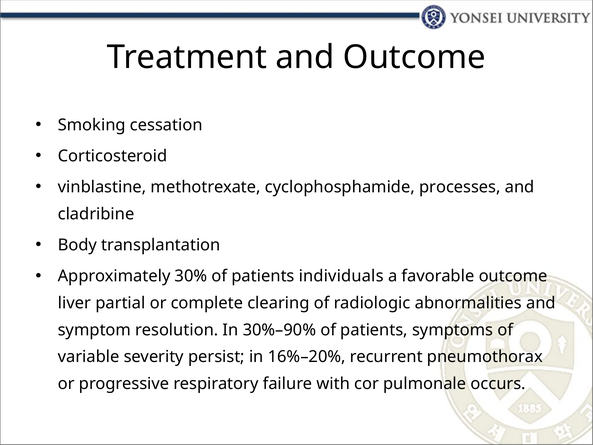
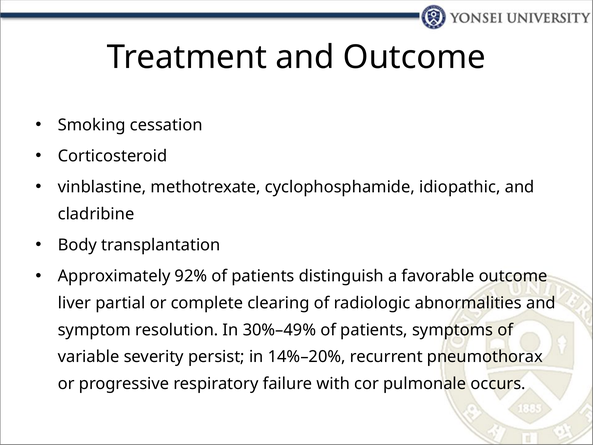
processes: processes -> idiopathic (460, 187)
30%: 30% -> 92% (191, 276)
individuals: individuals -> distinguish (341, 276)
30%–90%: 30%–90% -> 30%–49% (279, 330)
16%–20%: 16%–20% -> 14%–20% (307, 357)
